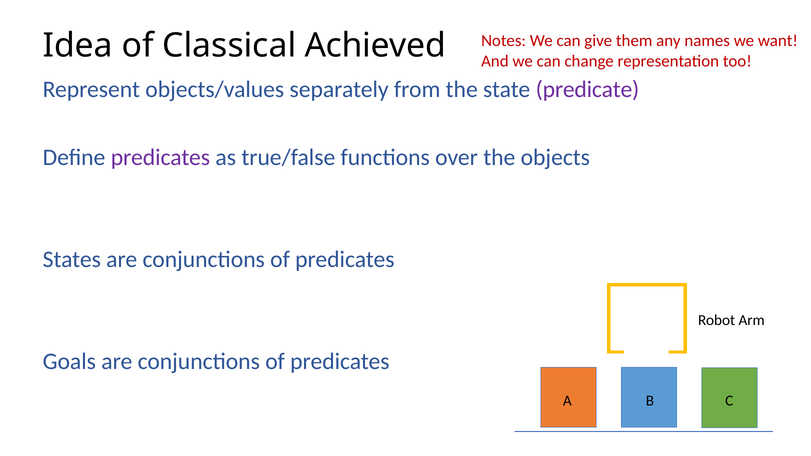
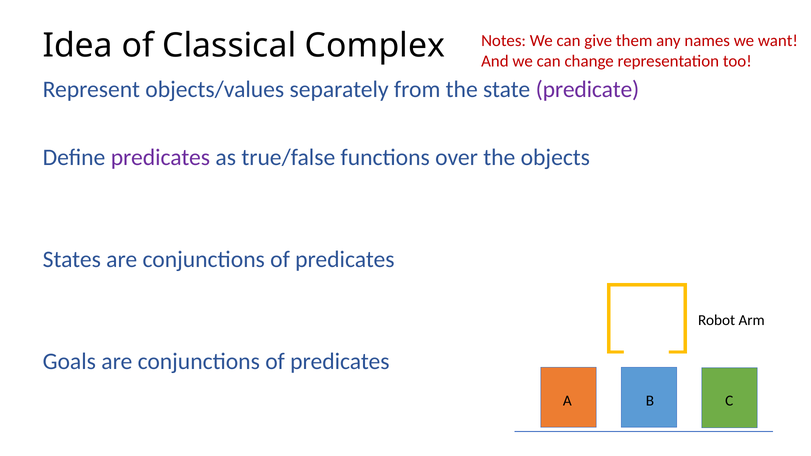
Achieved: Achieved -> Complex (375, 45)
